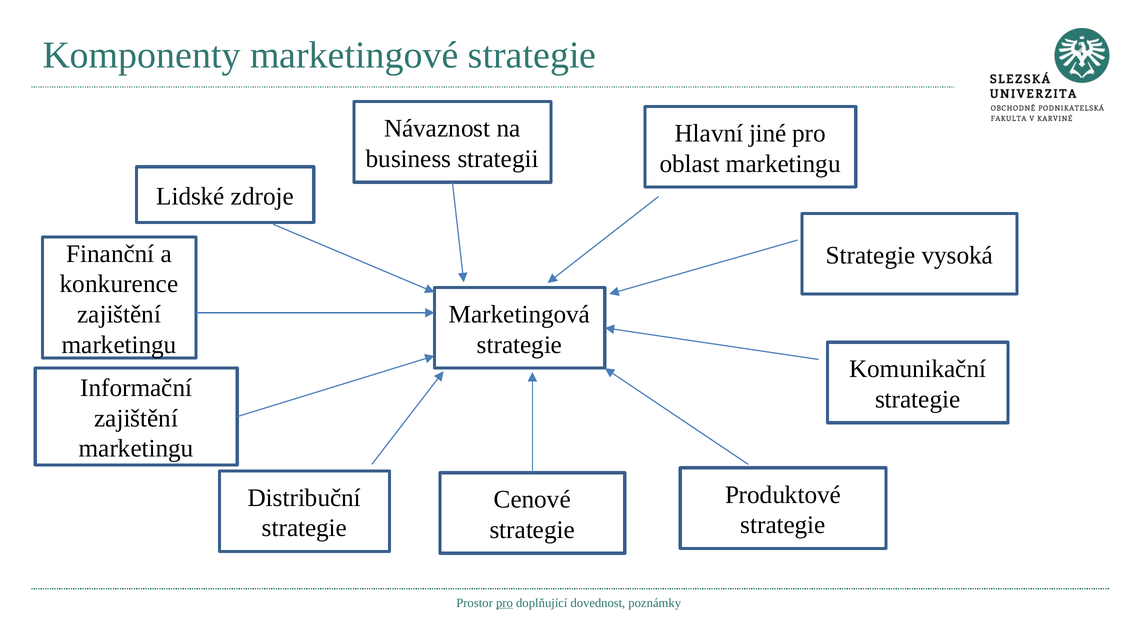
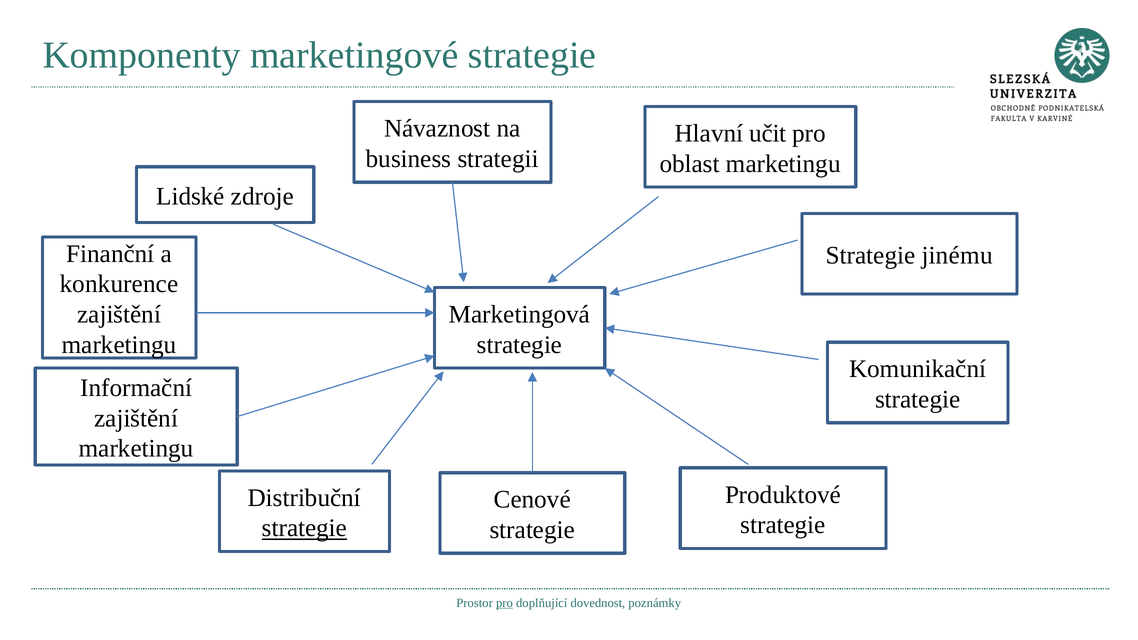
jiné: jiné -> učit (768, 133)
vysoká: vysoká -> jinému (957, 255)
strategie underline: none -> present (304, 528)
